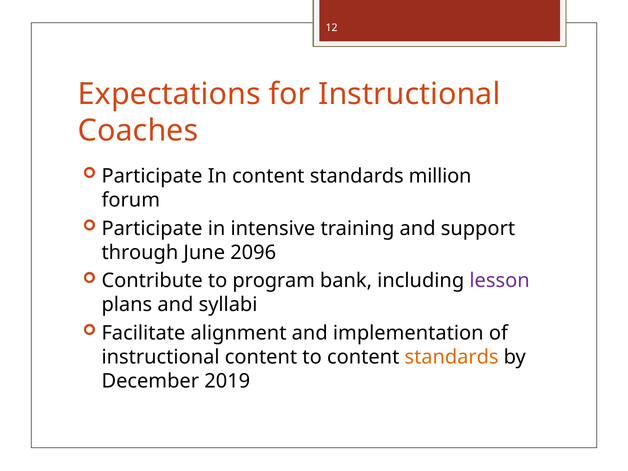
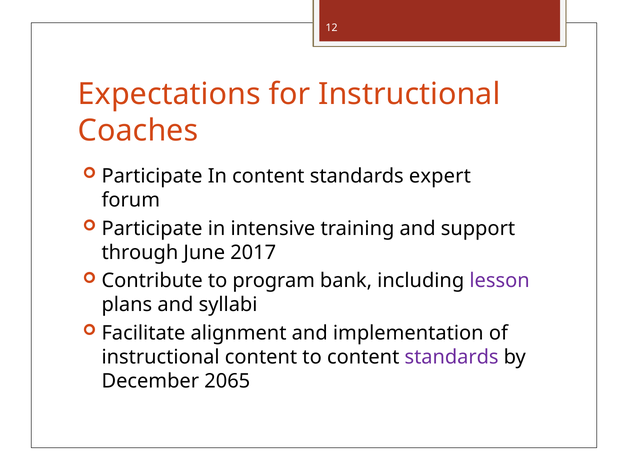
million: million -> expert (440, 176)
2096: 2096 -> 2017 (253, 253)
standards colour: orange -> purple (452, 357)
2019: 2019 -> 2065 (227, 381)
